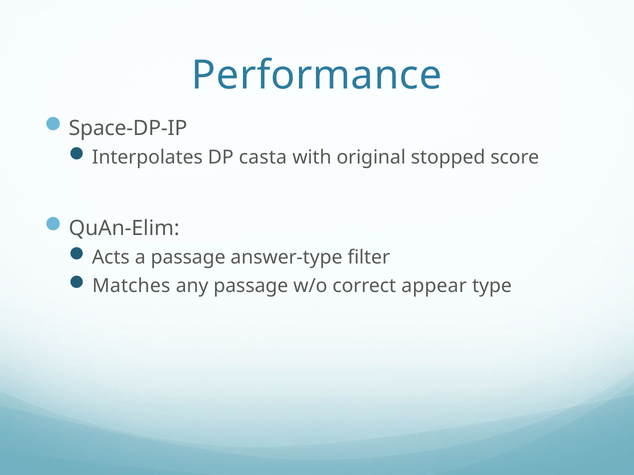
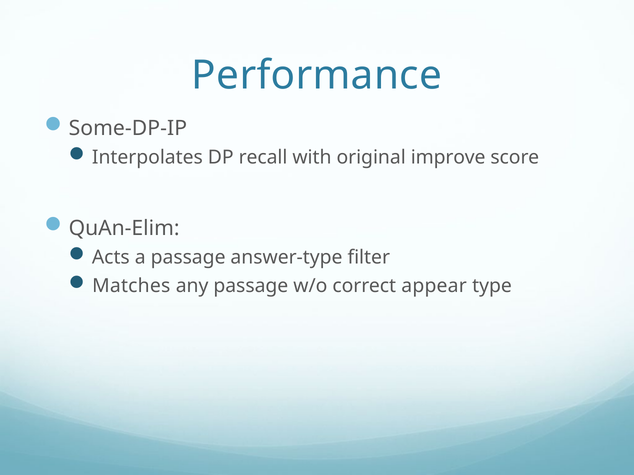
Space-DP-IP: Space-DP-IP -> Some-DP-IP (128, 128)
casta: casta -> recall (263, 158)
stopped: stopped -> improve (448, 158)
